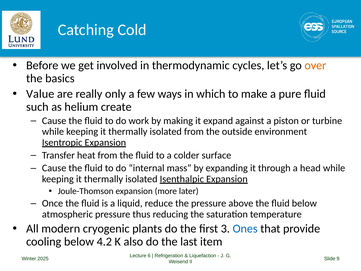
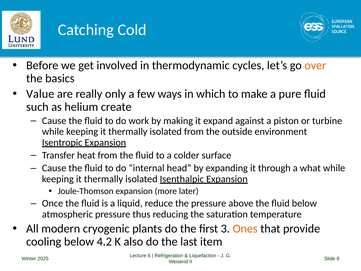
mass: mass -> head (179, 168)
head: head -> what (310, 168)
Ones colour: blue -> orange (245, 228)
